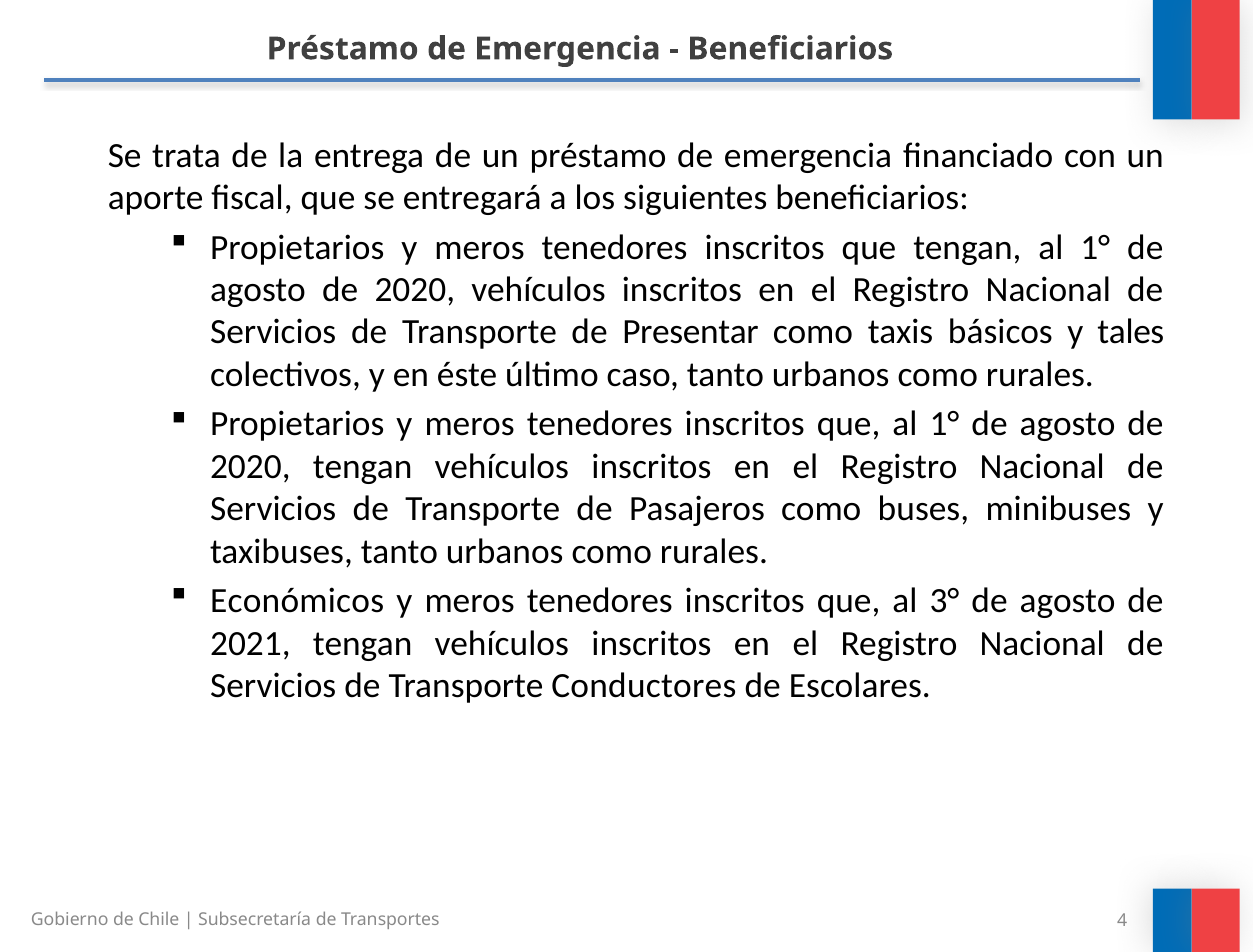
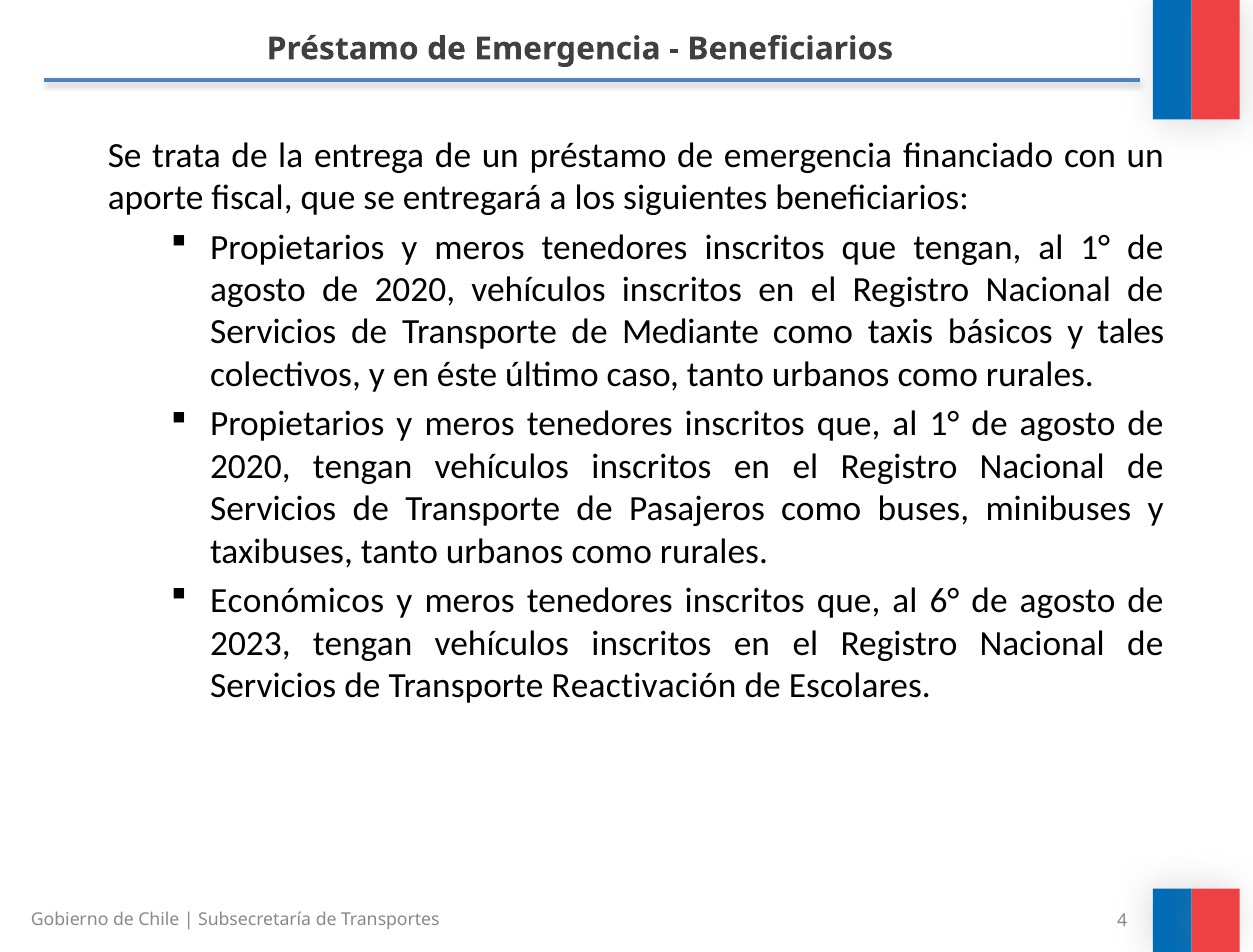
Presentar: Presentar -> Mediante (691, 332)
3°: 3° -> 6° (944, 601)
2021: 2021 -> 2023 (250, 644)
Conductores: Conductores -> Reactivación (644, 686)
